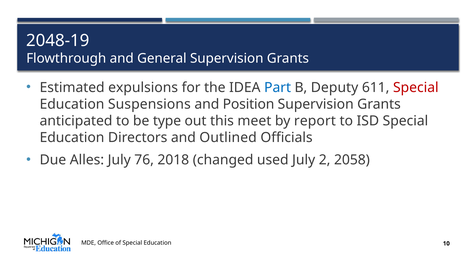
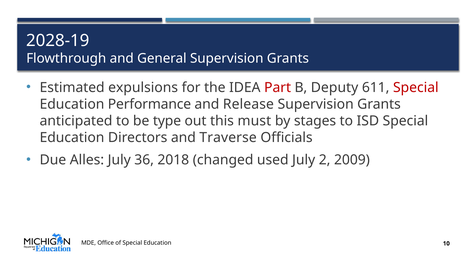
2048-19: 2048-19 -> 2028-19 (58, 40)
Part colour: blue -> red (278, 87)
Suspensions: Suspensions -> Performance (149, 104)
Position: Position -> Release (248, 104)
meet: meet -> must (254, 121)
report: report -> stages (315, 121)
Outlined: Outlined -> Traverse (228, 137)
76: 76 -> 36 (144, 160)
2058: 2058 -> 2009 (352, 160)
